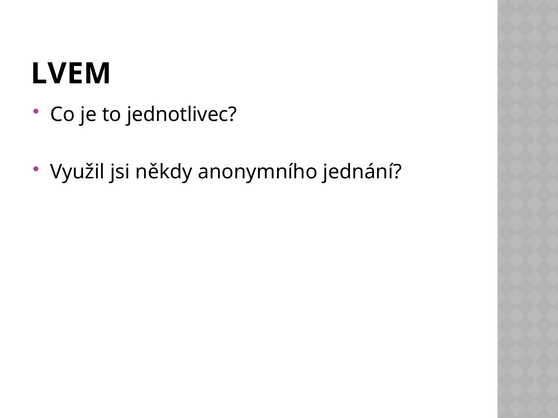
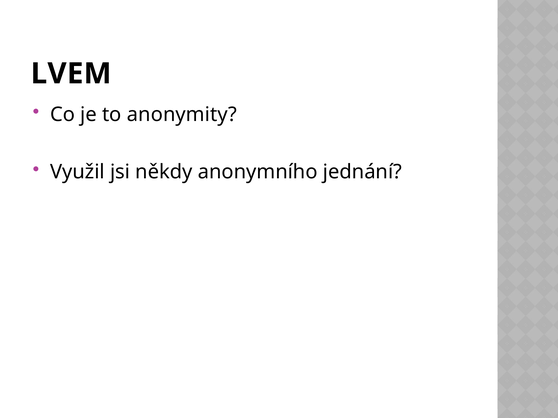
jednotlivec: jednotlivec -> anonymity (182, 115)
